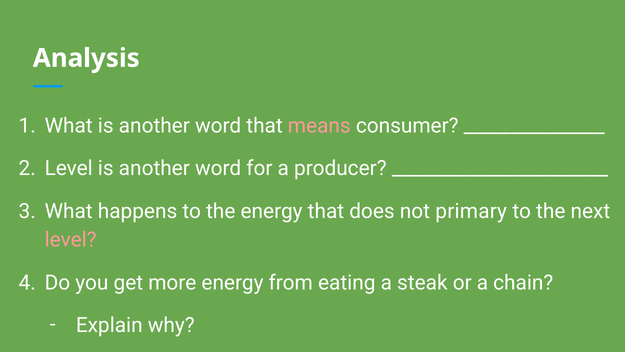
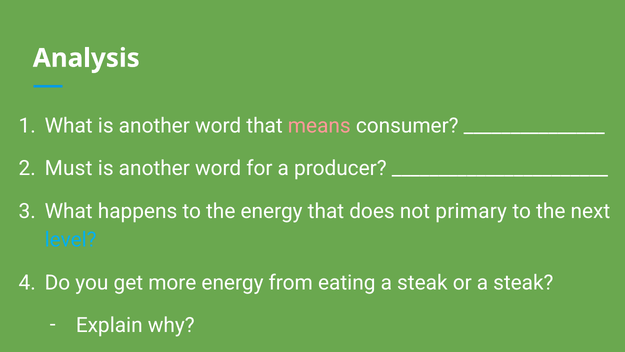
Level: Level -> Must (69, 168)
level colour: pink -> light blue (71, 240)
or a chain: chain -> steak (523, 282)
